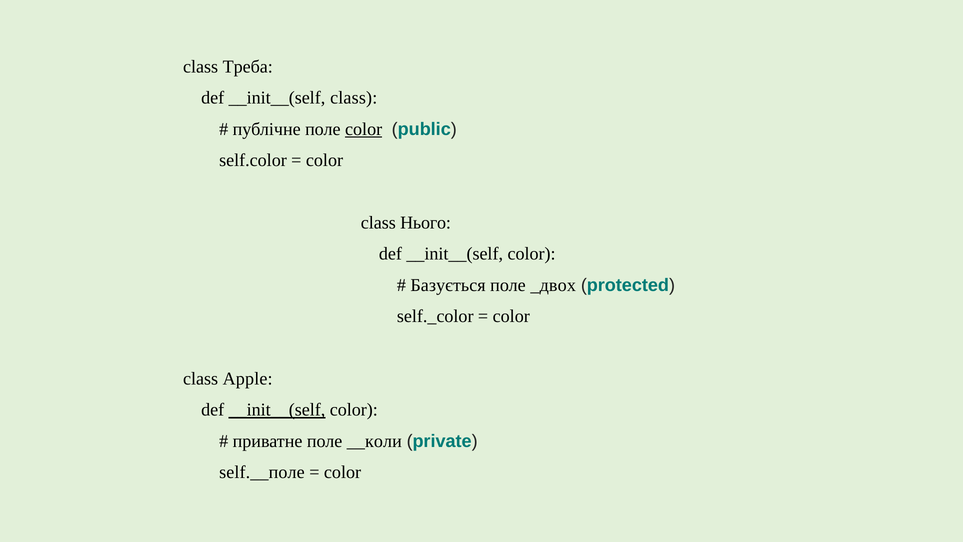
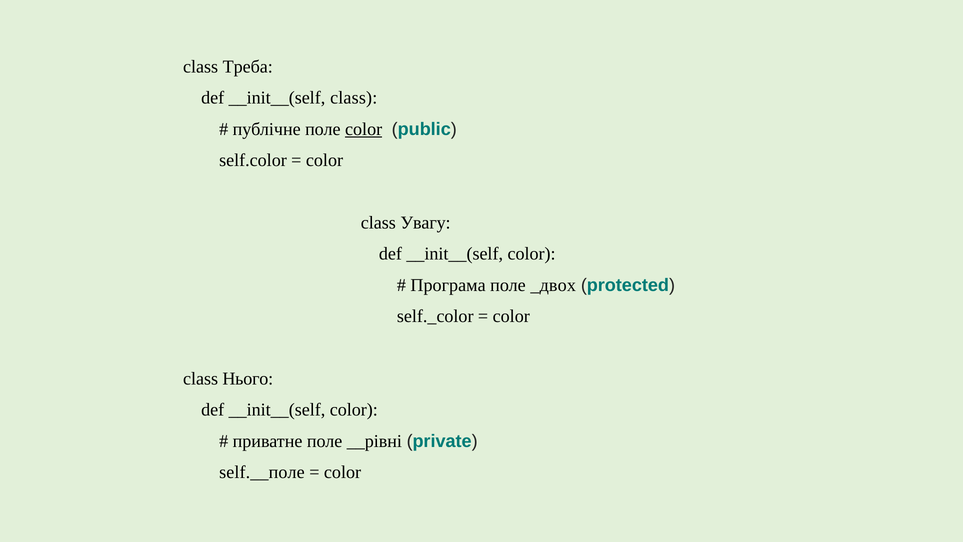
Нього: Нього -> Увагу (426, 223)
Базується: Базується -> Програма (448, 285)
Apple: Apple -> Нього (248, 379)
__init__(self underline: present -> none (277, 410)
__коли: __коли -> __рівні (374, 441)
